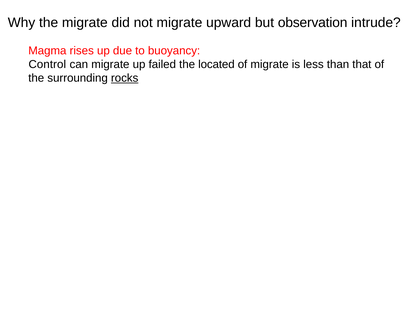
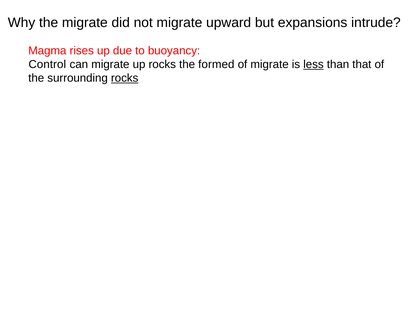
observation: observation -> expansions (313, 23)
up failed: failed -> rocks (162, 64)
located: located -> formed (216, 64)
less underline: none -> present (313, 64)
